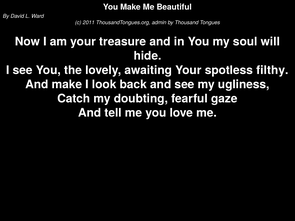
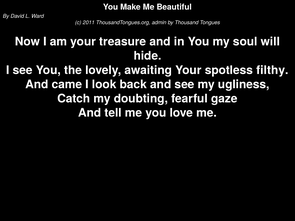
And make: make -> came (67, 84)
